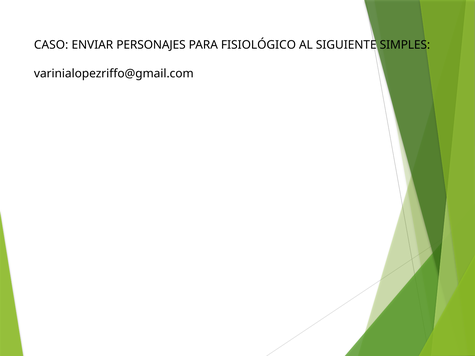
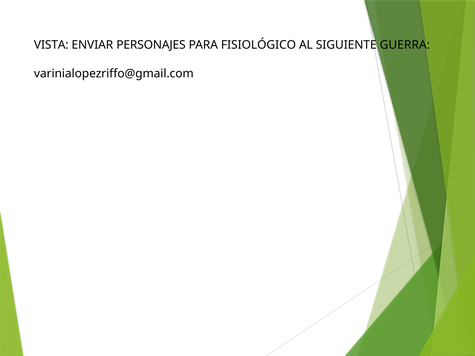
CASO: CASO -> VISTA (51, 45)
SIMPLES: SIMPLES -> GUERRA (405, 45)
